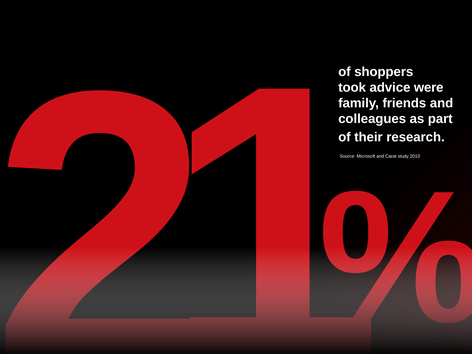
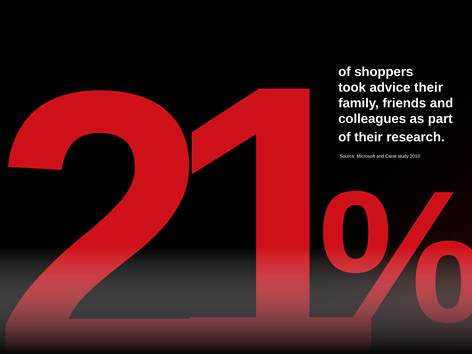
advice were: were -> their (429, 87)
